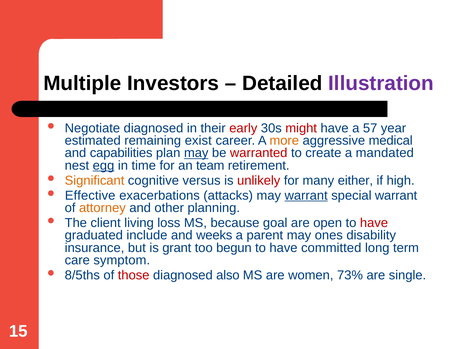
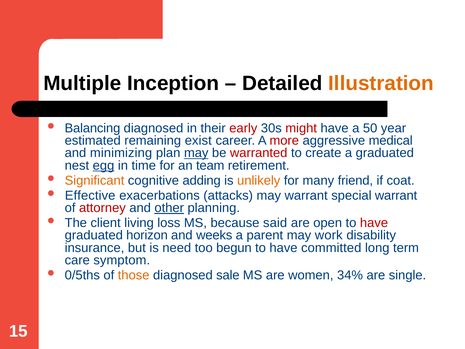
Investors: Investors -> Inception (173, 83)
Illustration colour: purple -> orange (381, 83)
Negotiate: Negotiate -> Balancing (92, 128)
57: 57 -> 50 (370, 128)
more colour: orange -> red (284, 141)
capabilities: capabilities -> minimizing (121, 153)
a mandated: mandated -> graduated (385, 153)
versus: versus -> adding (202, 180)
unlikely colour: red -> orange (259, 180)
either: either -> friend (355, 180)
high: high -> coat (401, 180)
warrant underline: present -> none (306, 195)
attorney colour: orange -> red (102, 208)
other underline: none -> present (169, 208)
goal: goal -> said (275, 223)
include: include -> horizon (147, 235)
ones: ones -> work (329, 235)
grant: grant -> need (177, 248)
8/5ths: 8/5ths -> 0/5ths (82, 275)
those colour: red -> orange (134, 275)
also: also -> sale (228, 275)
73%: 73% -> 34% (350, 275)
